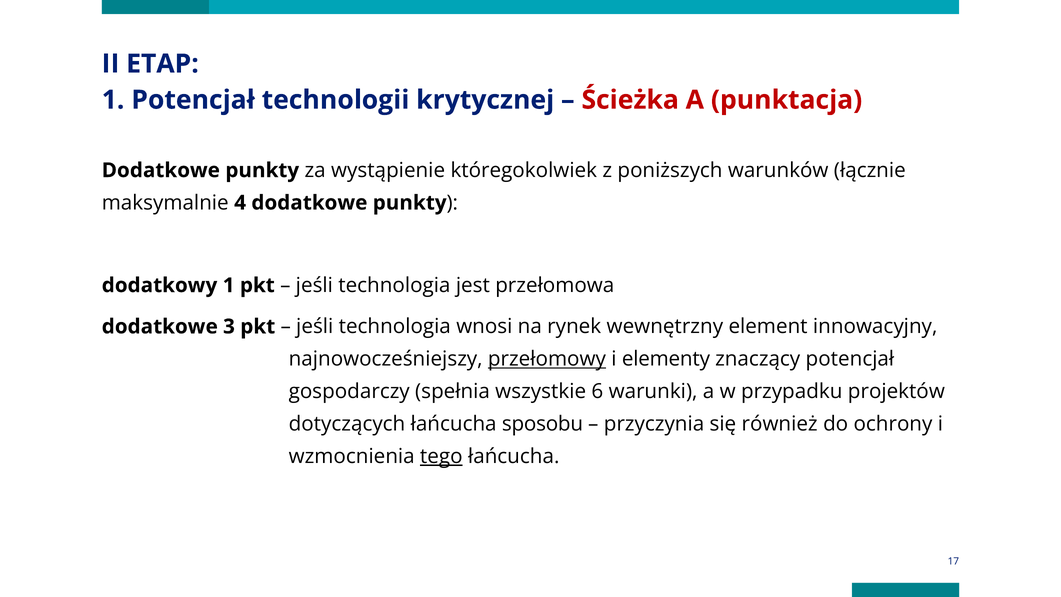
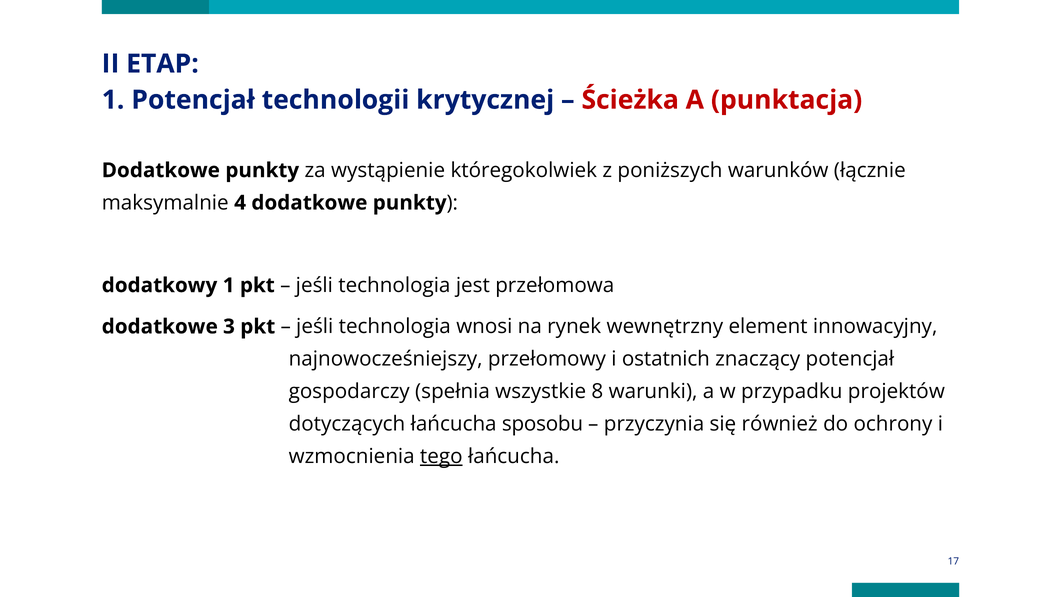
przełomowy underline: present -> none (547, 359)
elementy: elementy -> ostatnich (666, 359)
6: 6 -> 8 (597, 391)
